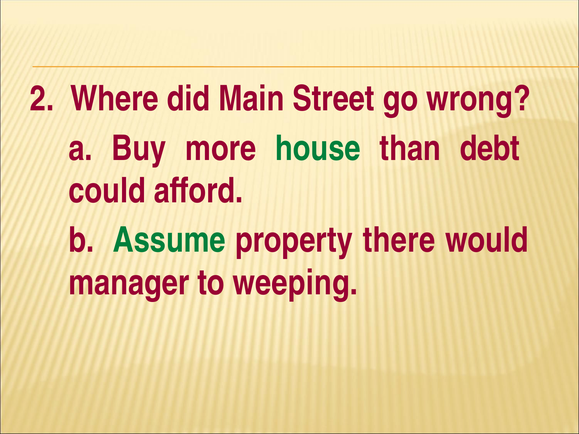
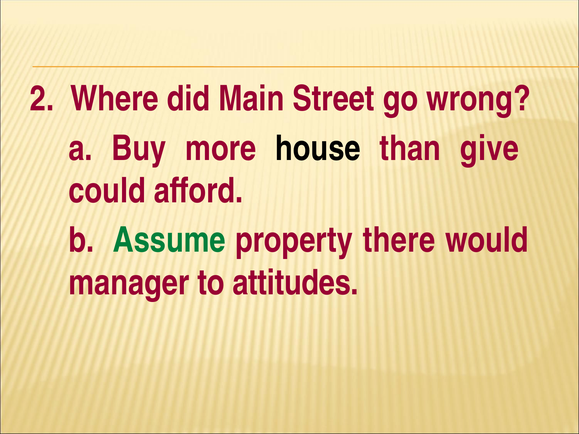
house colour: green -> black (318, 148)
debt: debt -> give (489, 148)
weeping: weeping -> attitudes (296, 283)
